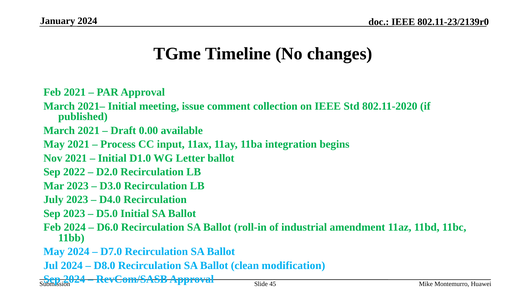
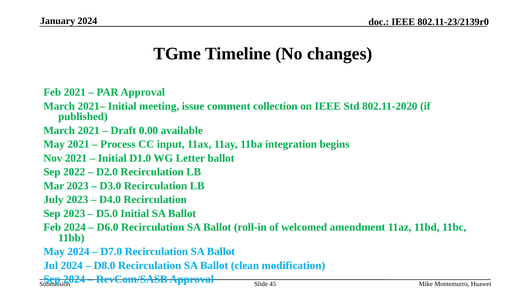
industrial: industrial -> welcomed (304, 227)
